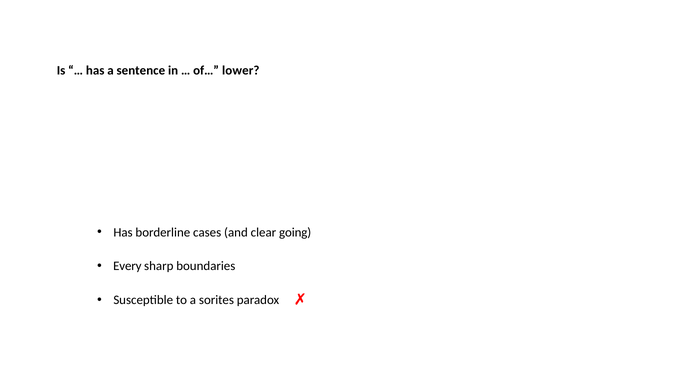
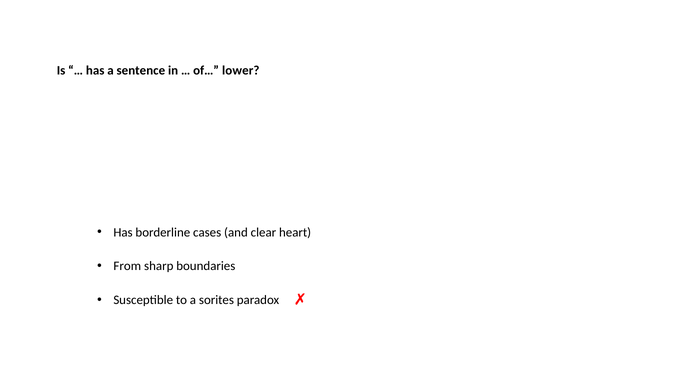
going: going -> heart (295, 233)
Every: Every -> From (127, 266)
